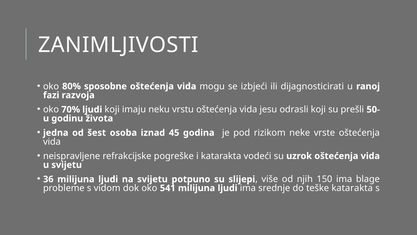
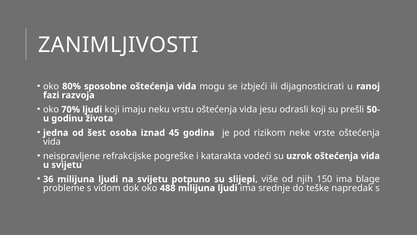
541: 541 -> 488 (168, 188)
teške katarakta: katarakta -> napredak (352, 188)
